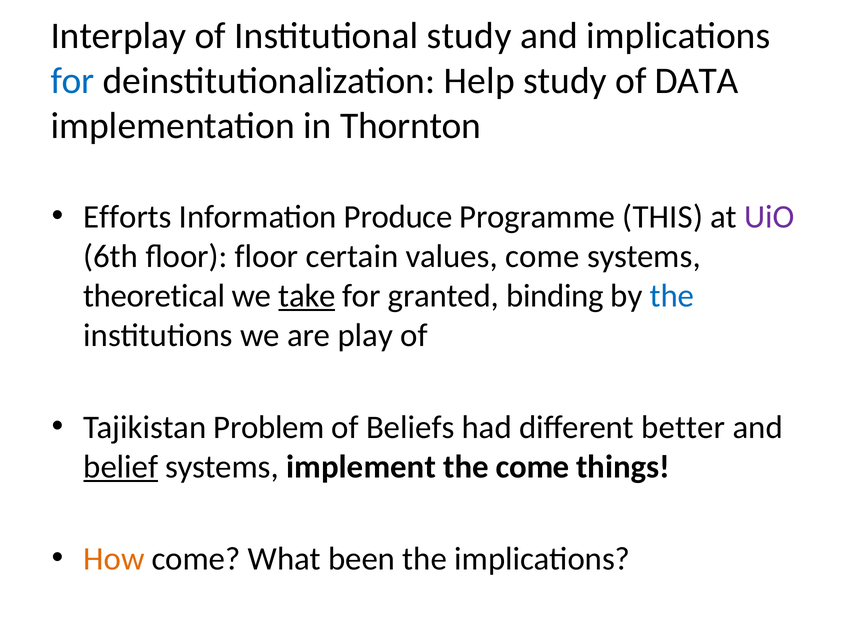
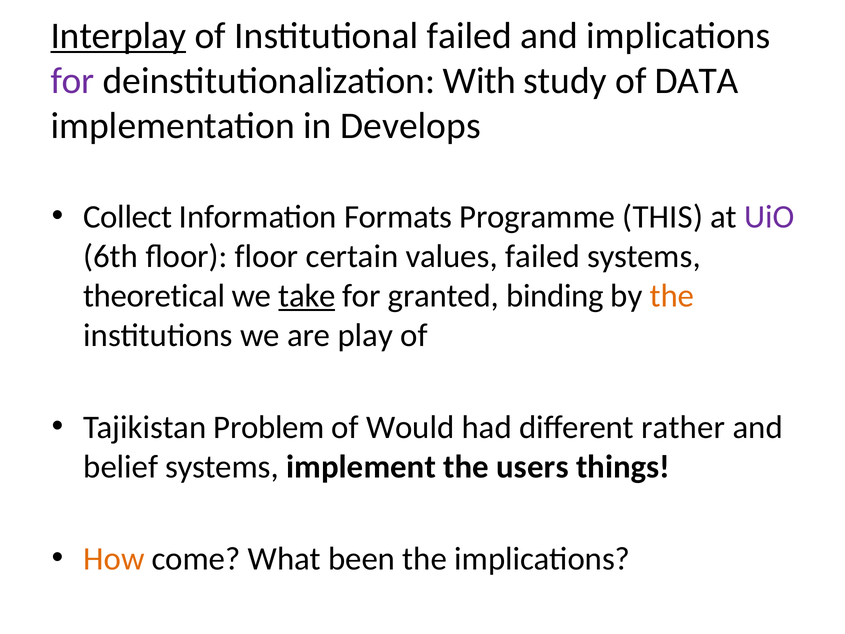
Interplay underline: none -> present (118, 36)
Institutional study: study -> failed (469, 36)
for colour: blue -> purple (73, 81)
Help: Help -> With (480, 81)
Thornton: Thornton -> Develops (410, 126)
Efforts: Efforts -> Collect (128, 217)
Produce: Produce -> Formats (398, 217)
values come: come -> failed (543, 256)
the colour: blue -> orange (672, 296)
Beliefs: Beliefs -> Would (410, 427)
better: better -> rather (683, 427)
belief underline: present -> none (121, 467)
the come: come -> users (532, 467)
